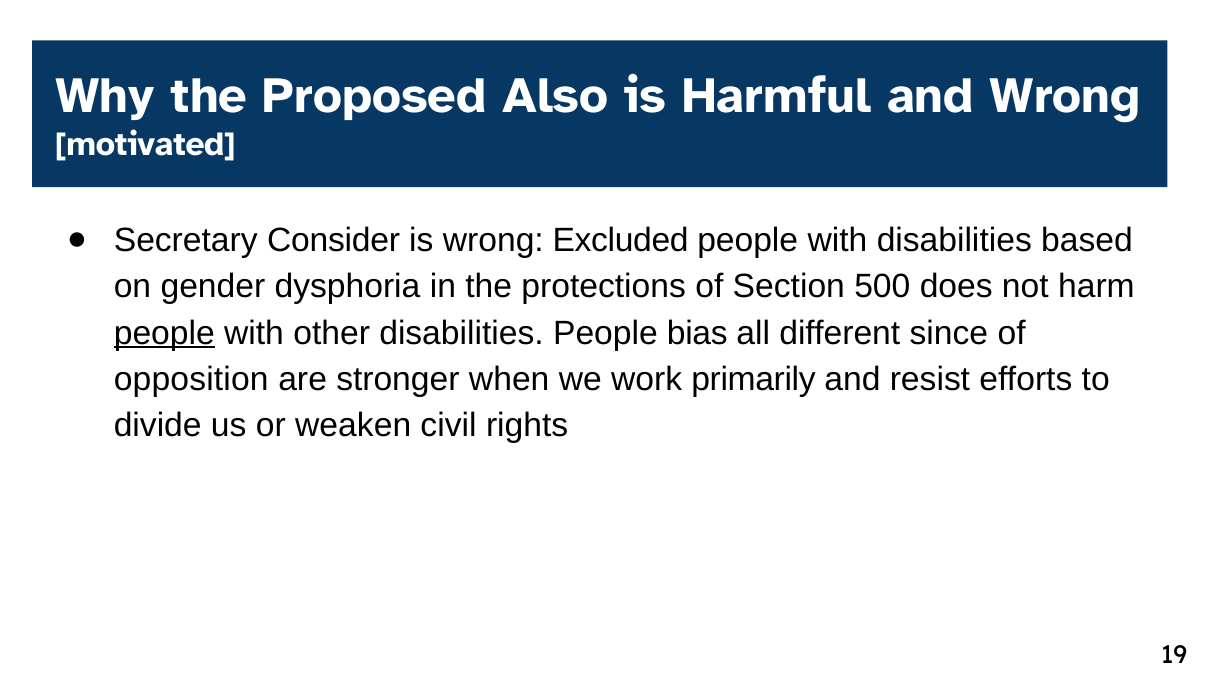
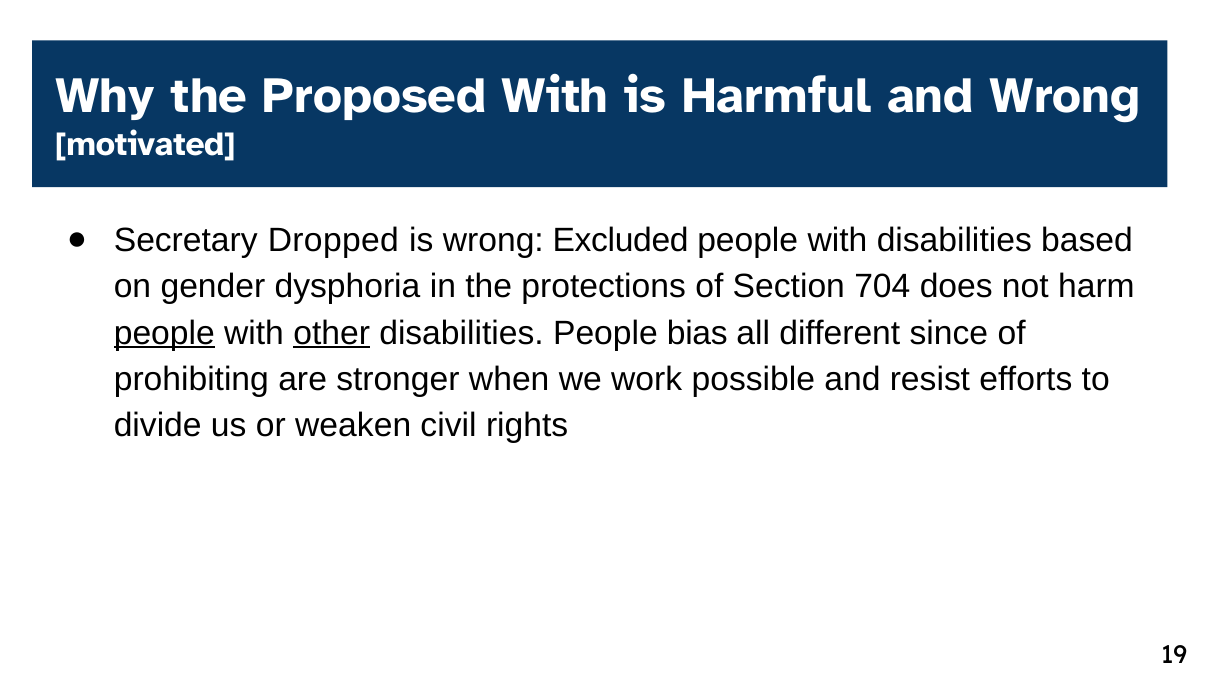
Proposed Also: Also -> With (555, 95)
Consider: Consider -> Dropped (333, 240)
500: 500 -> 704 (882, 286)
other underline: none -> present (332, 333)
opposition: opposition -> prohibiting (191, 379)
primarily: primarily -> possible (753, 379)
